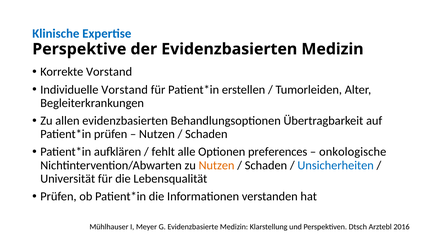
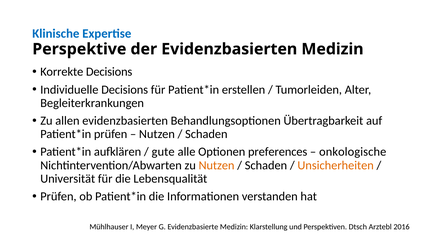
Korrekte Vorstand: Vorstand -> Decisions (109, 72)
Individuelle Vorstand: Vorstand -> Decisions (125, 89)
fehlt: fehlt -> gute (163, 152)
Unsicherheiten colour: blue -> orange (336, 165)
